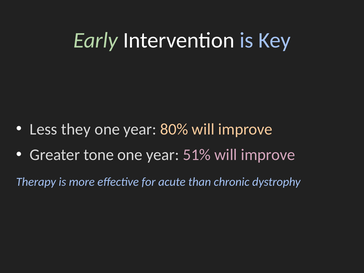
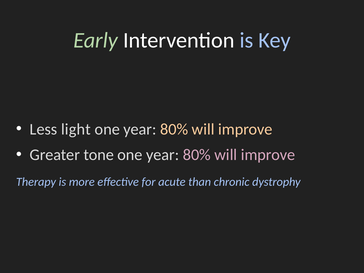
they: they -> light (76, 129)
51%: 51% -> 80% (197, 155)
